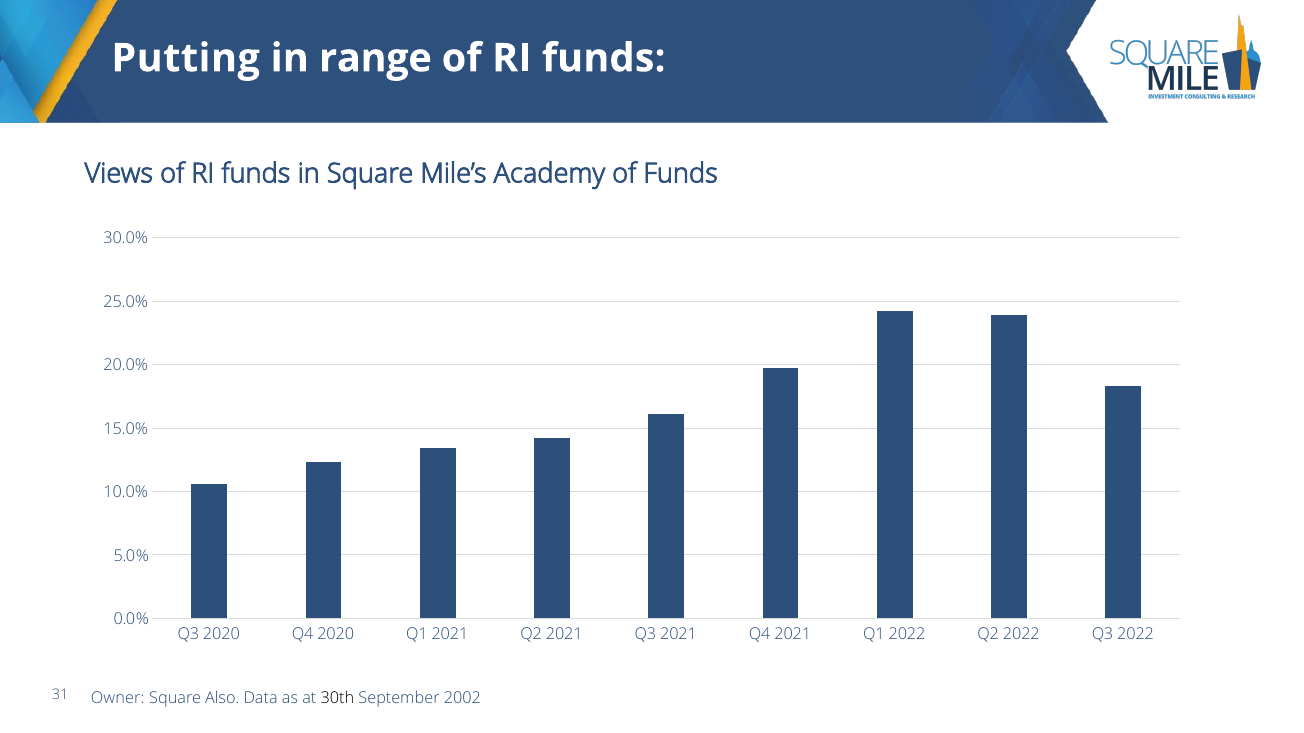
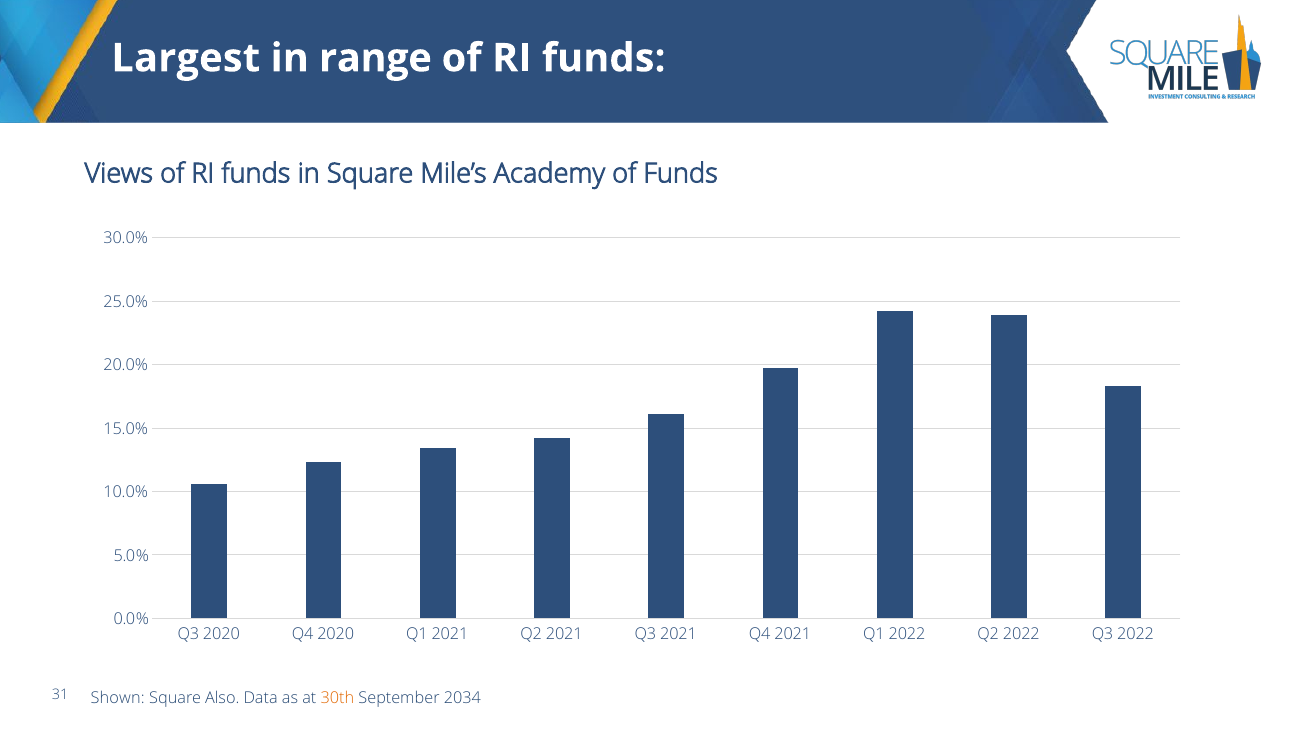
Putting: Putting -> Largest (186, 58)
Owner: Owner -> Shown (118, 698)
30th colour: black -> orange (337, 698)
2002: 2002 -> 2034 (462, 698)
